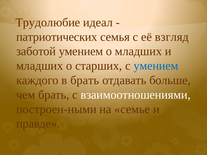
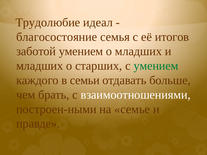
патриотических: патриотических -> благосостояние (57, 37)
взгляд: взгляд -> итогов (172, 37)
умением colour: blue -> green (156, 66)
в брать: брать -> семьи (85, 80)
